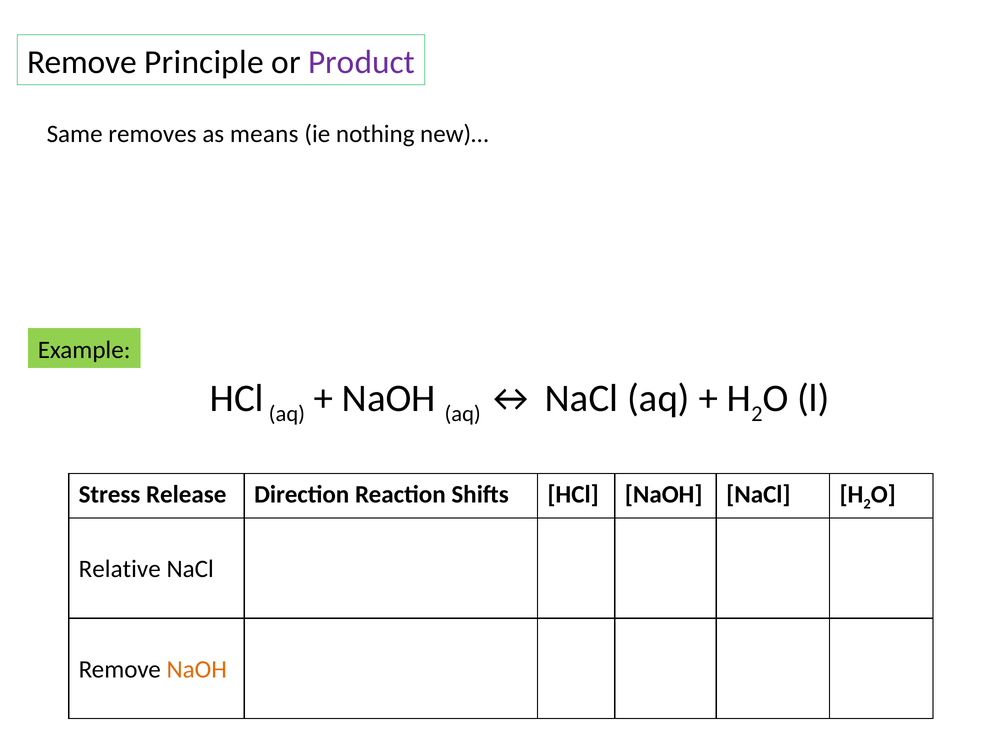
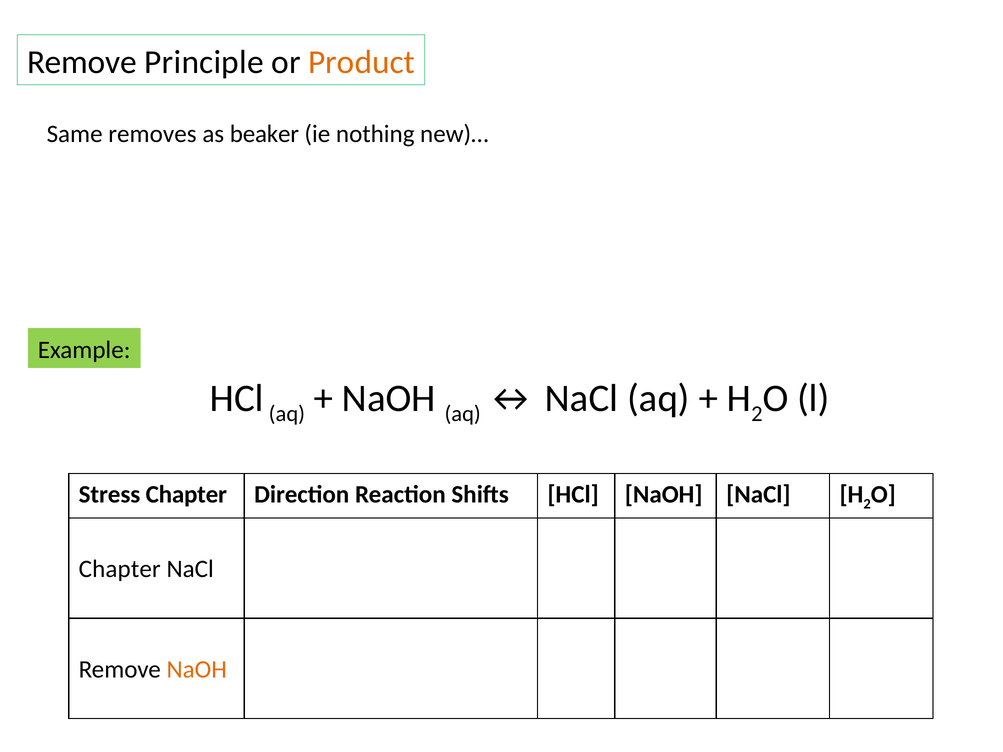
Product colour: purple -> orange (361, 62)
means: means -> beaker (264, 134)
Stress Release: Release -> Chapter (186, 494)
Relative: Relative -> Chapter (120, 569)
